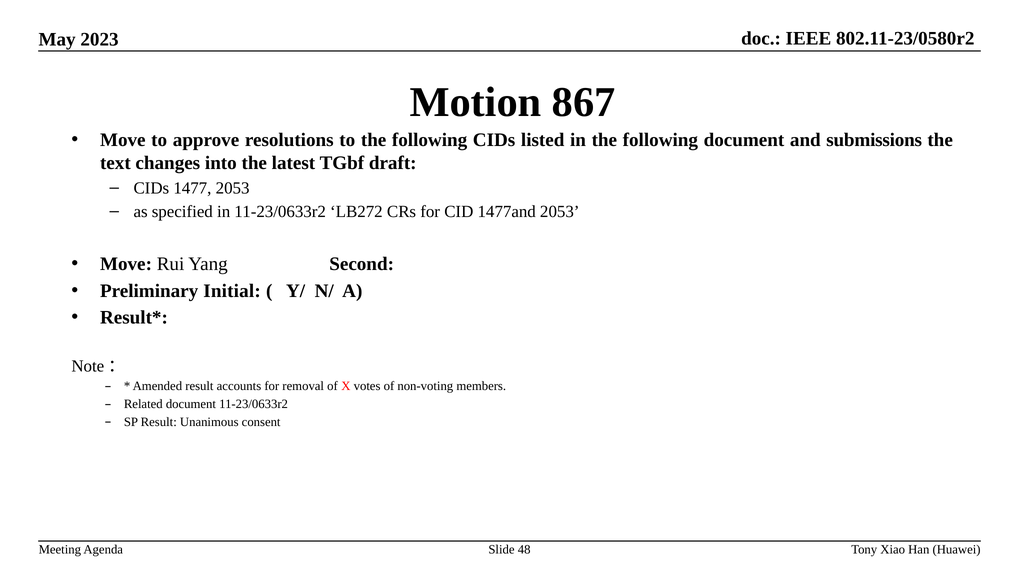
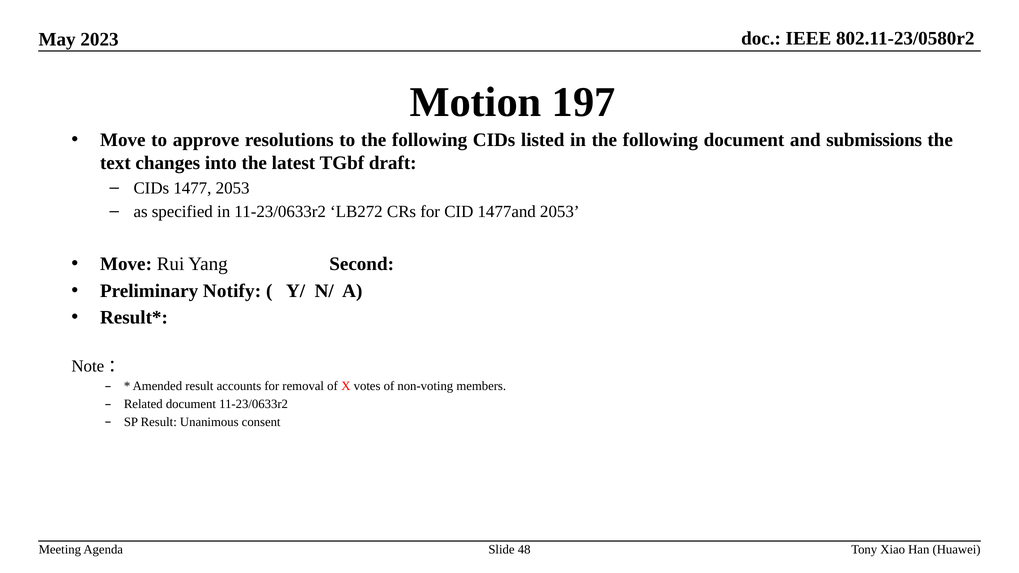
867: 867 -> 197 (584, 102)
Initial: Initial -> Notify (232, 291)
